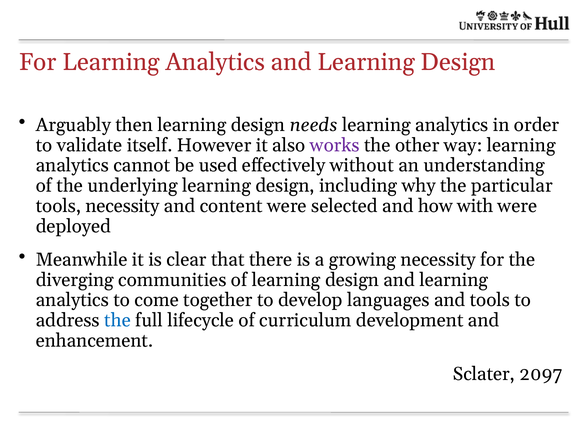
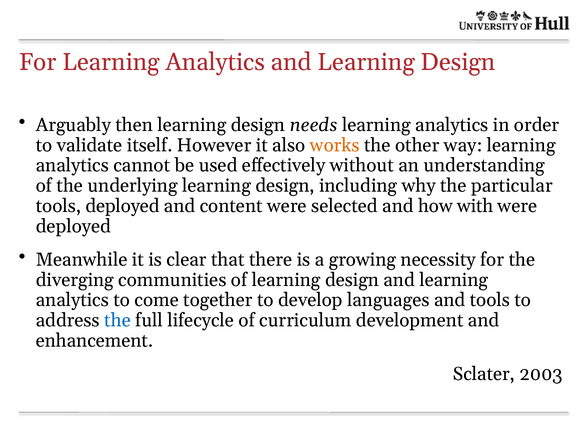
works colour: purple -> orange (335, 145)
tools necessity: necessity -> deployed (123, 206)
2097: 2097 -> 2003 (541, 374)
